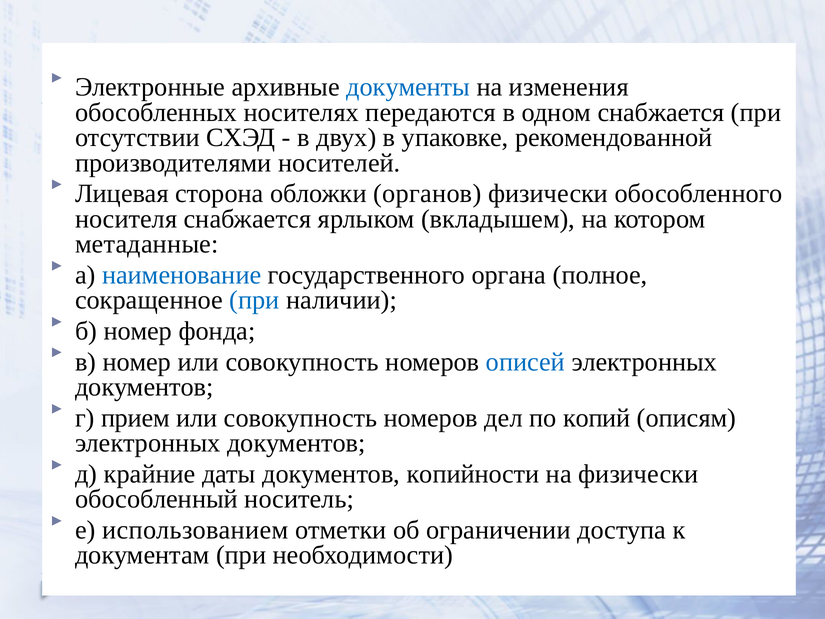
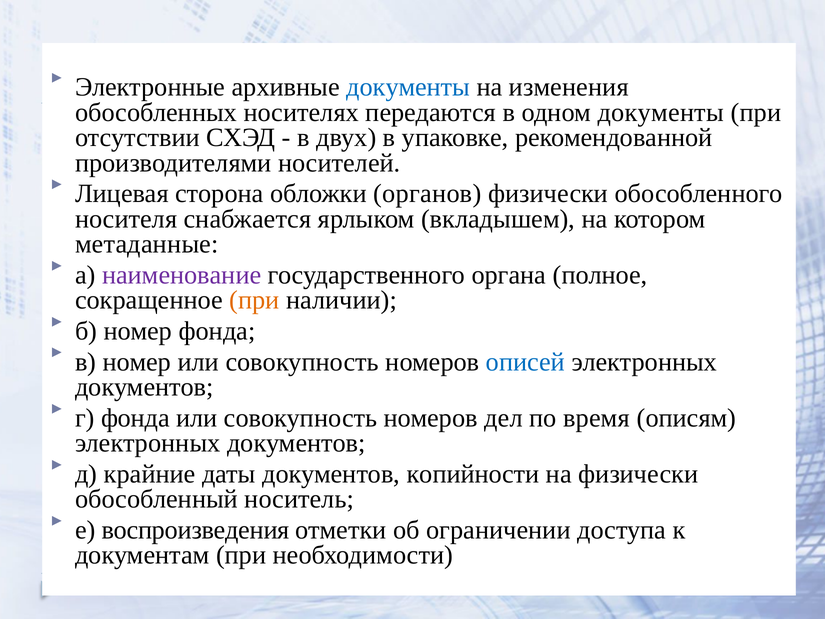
одном снабжается: снабжается -> документы (661, 112)
наименование colour: blue -> purple (182, 275)
при colour: blue -> orange (255, 300)
г прием: прием -> фонда (135, 418)
копий: копий -> время (596, 418)
использованием: использованием -> воспроизведения (196, 530)
